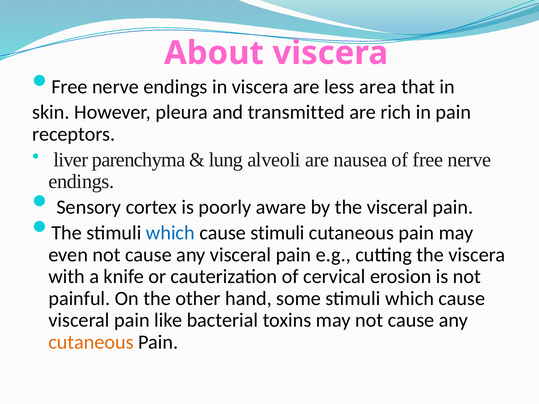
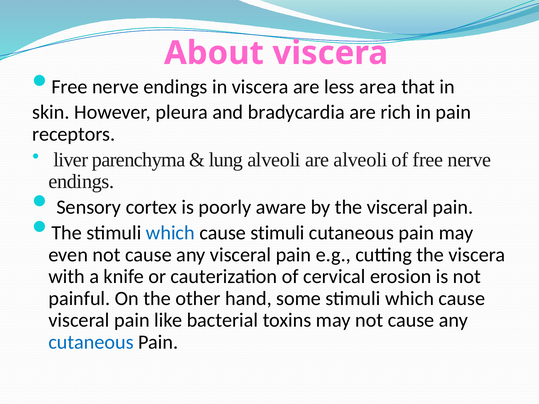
transmitted: transmitted -> bradycardia (296, 112)
are nausea: nausea -> alveoli (360, 160)
cutaneous colour: orange -> blue (91, 342)
